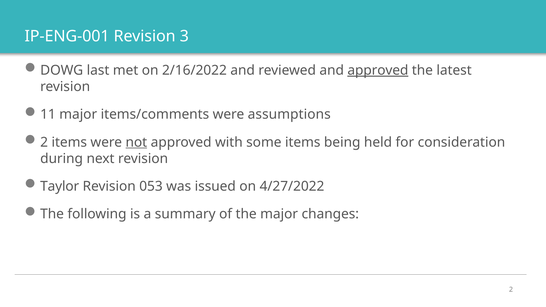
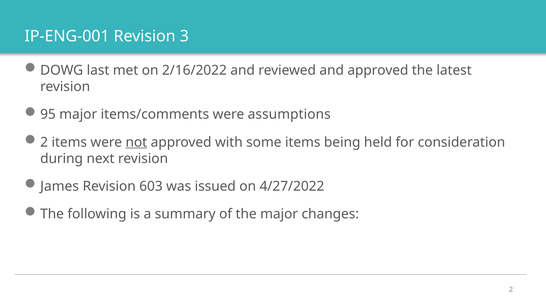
approved underline: present -> none (378, 70)
11: 11 -> 95 (48, 115)
Taylor: Taylor -> James (60, 186)
053: 053 -> 603 (151, 186)
